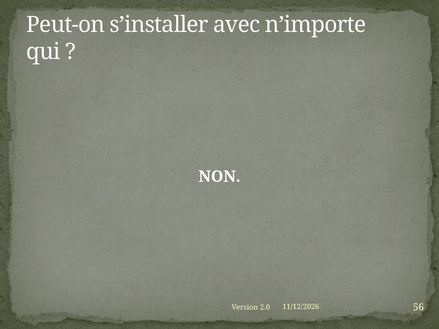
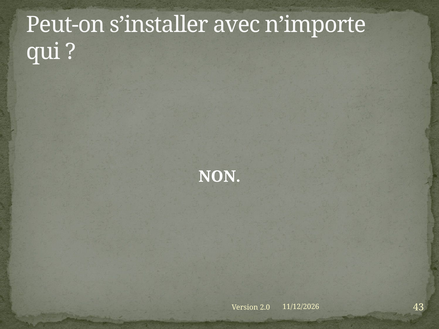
56: 56 -> 43 (418, 308)
